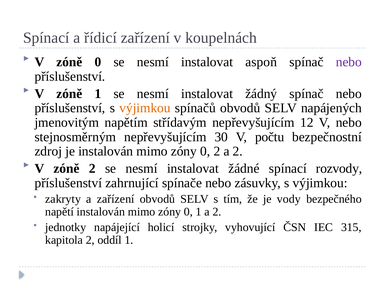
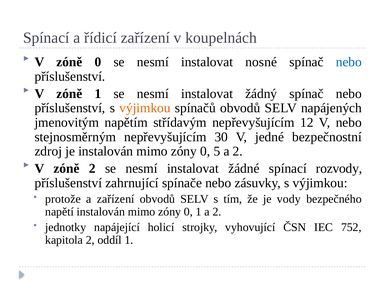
aspoň: aspoň -> nosné (261, 62)
nebo colour: purple -> blue (349, 62)
počtu: počtu -> jedné (270, 137)
0 2: 2 -> 5 (217, 152)
zakryty: zakryty -> protože (63, 200)
315: 315 -> 752 (351, 228)
